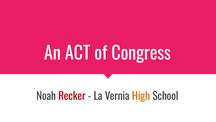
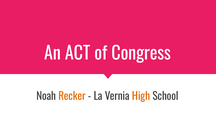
Recker colour: red -> orange (72, 96)
